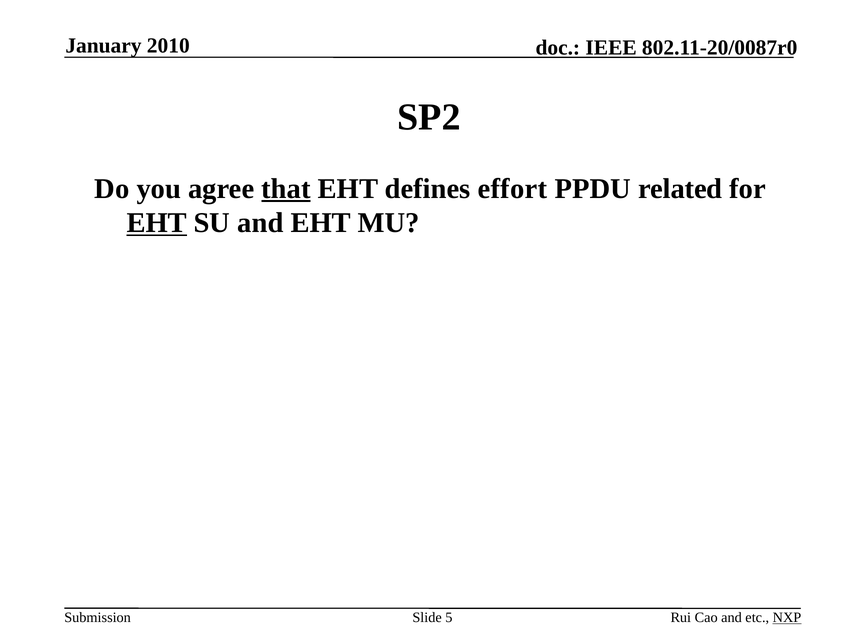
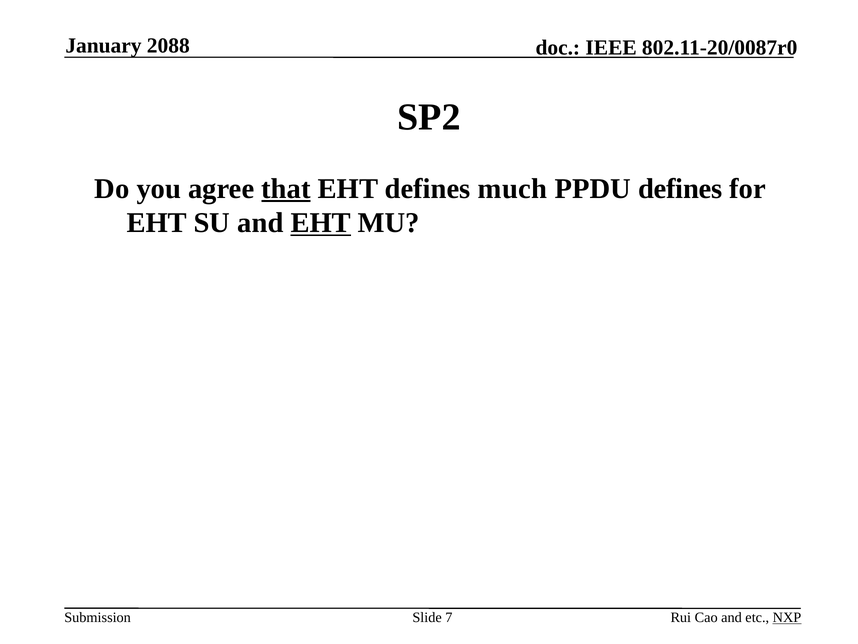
2010: 2010 -> 2088 (168, 45)
effort: effort -> much (512, 188)
PPDU related: related -> defines (680, 188)
EHT underline: present -> none (157, 223)
EHT underline: none -> present (321, 223)
5: 5 -> 7 (449, 617)
